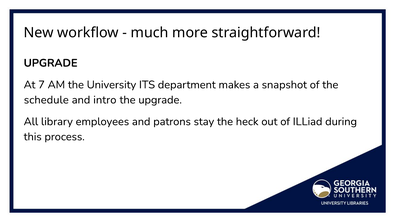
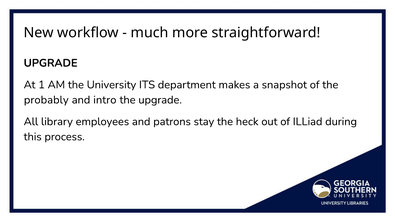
7: 7 -> 1 (42, 85)
schedule: schedule -> probably (46, 100)
